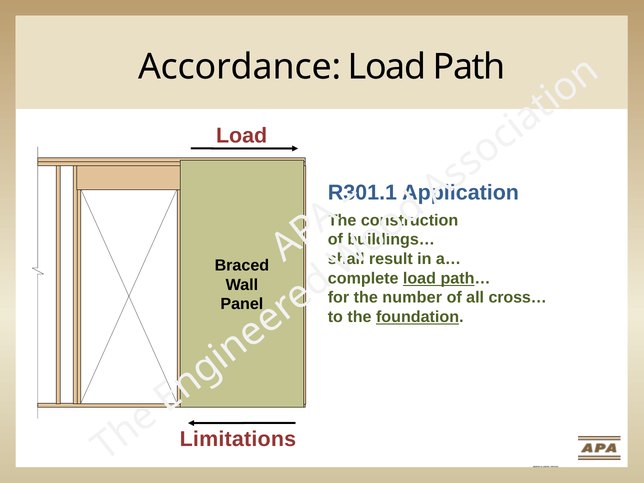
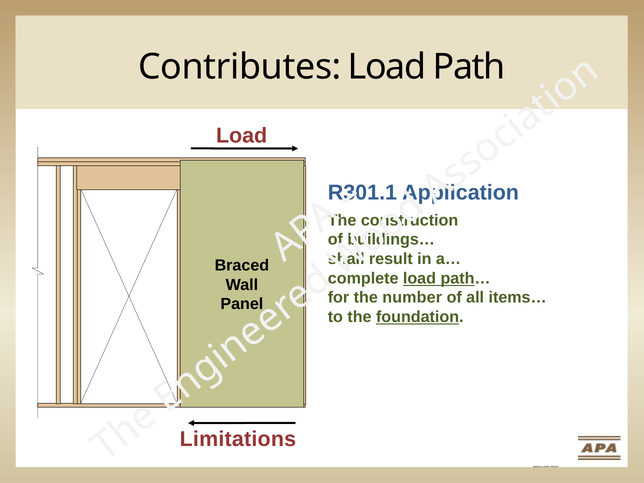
Accordance: Accordance -> Contributes (240, 67)
cross…: cross… -> items… (518, 298)
